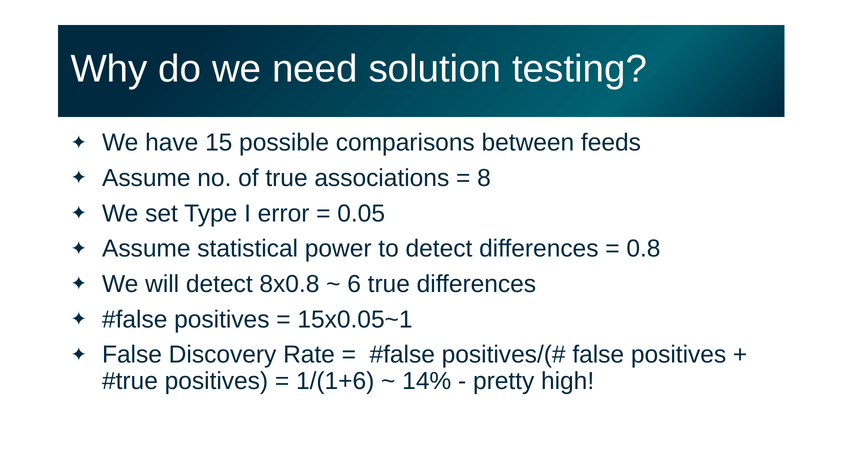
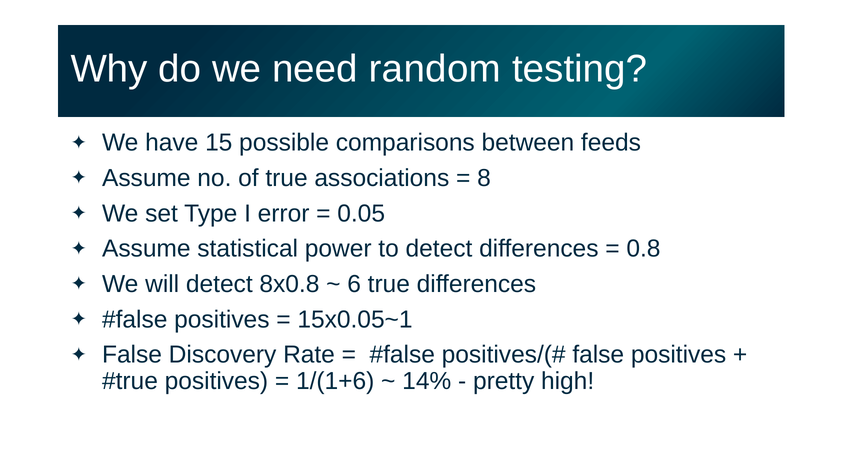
solution: solution -> random (435, 69)
